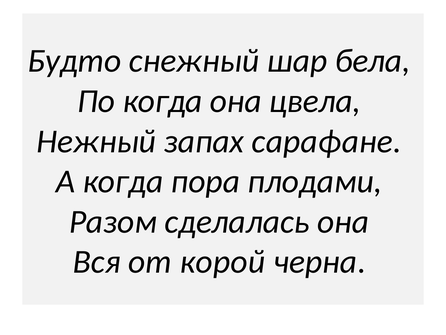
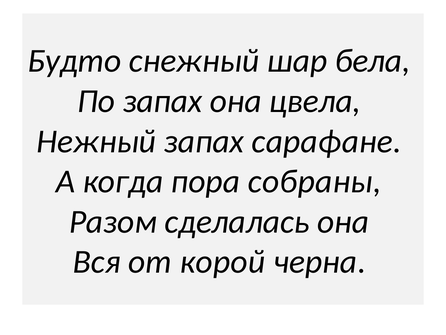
По когда: когда -> запах (163, 101)
плодами: плодами -> собраны (315, 181)
